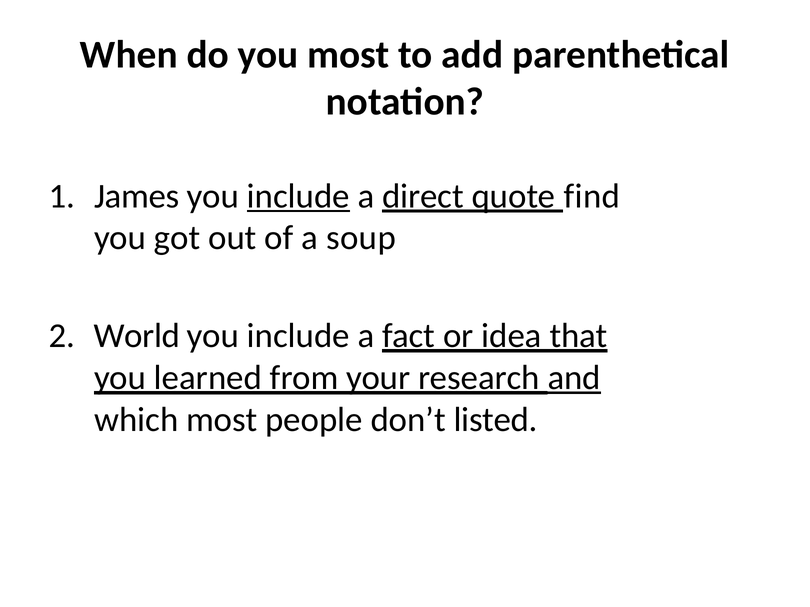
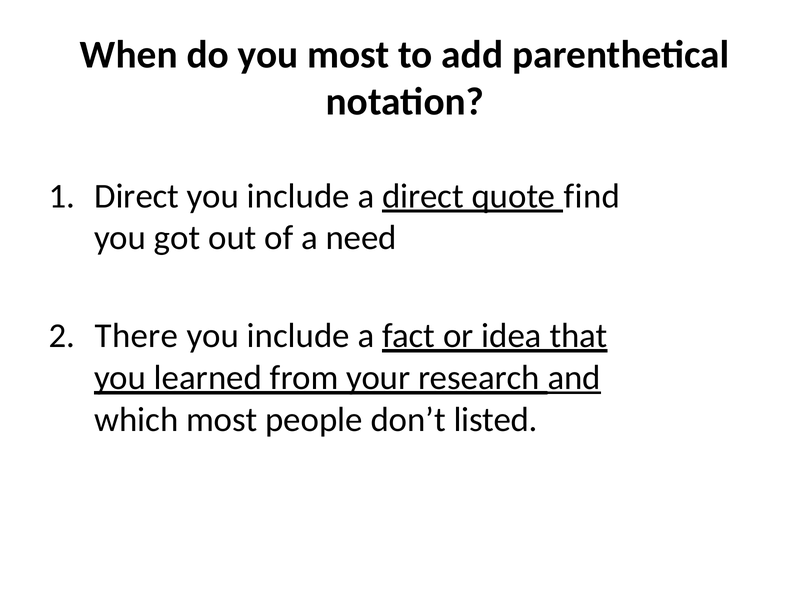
James: James -> Direct (137, 196)
include underline: present -> none (298, 196)
soup: soup -> need (361, 238)
World: World -> There (136, 336)
